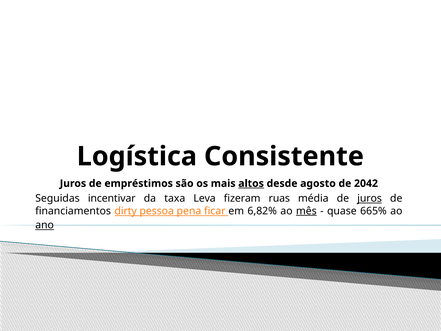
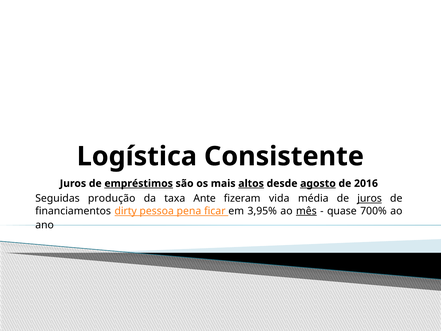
empréstimos underline: none -> present (139, 183)
agosto underline: none -> present (318, 183)
2042: 2042 -> 2016 (366, 183)
incentivar: incentivar -> produção (112, 198)
Leva: Leva -> Ante (205, 198)
ruas: ruas -> vida (279, 198)
6,82%: 6,82% -> 3,95% (262, 211)
665%: 665% -> 700% (373, 211)
ano underline: present -> none (45, 225)
